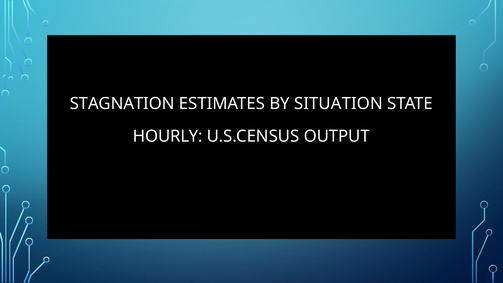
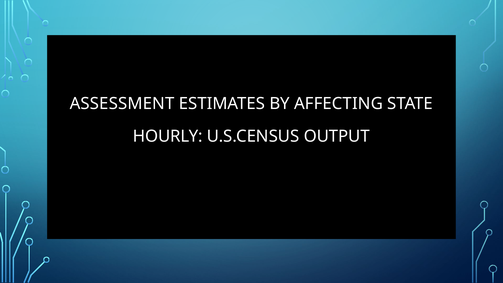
STAGNATION: STAGNATION -> ASSESSMENT (122, 104)
SITUATION: SITUATION -> AFFECTING (339, 104)
